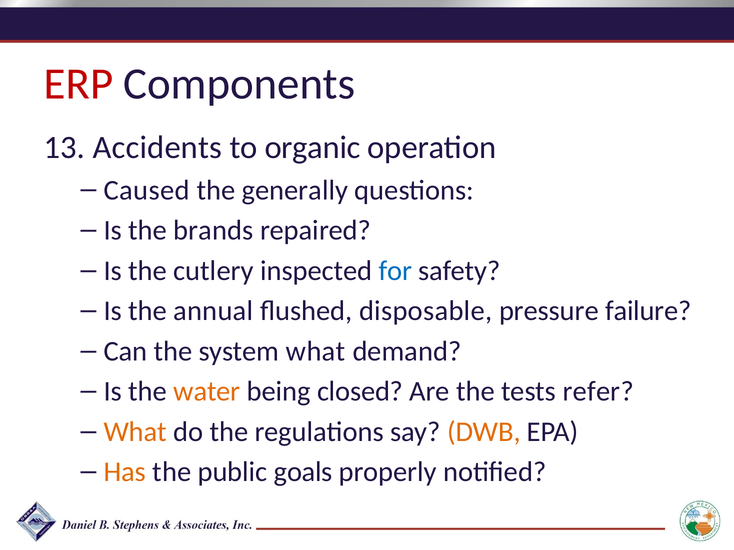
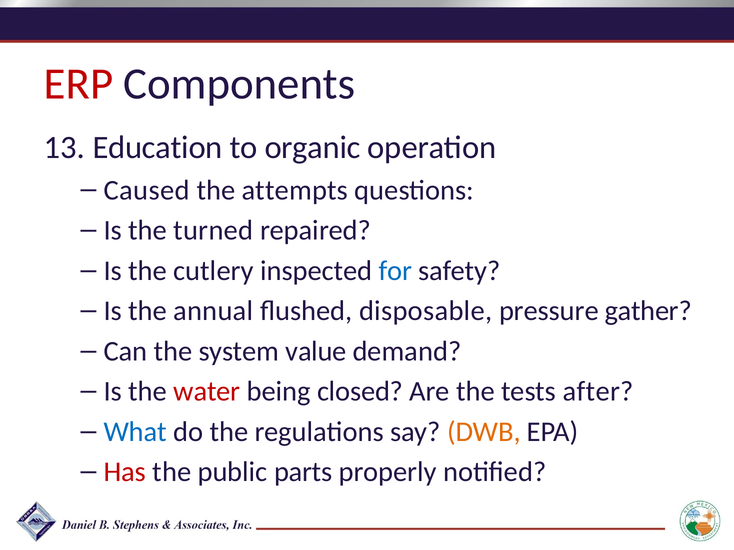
Accidents: Accidents -> Education (158, 148)
generally: generally -> attempts (295, 190)
brands: brands -> turned (213, 231)
failure: failure -> gather (648, 311)
system what: what -> value (316, 352)
water colour: orange -> red (207, 392)
refer: refer -> after (598, 392)
What colour: orange -> blue (135, 432)
Has colour: orange -> red (125, 472)
goals: goals -> parts (303, 472)
